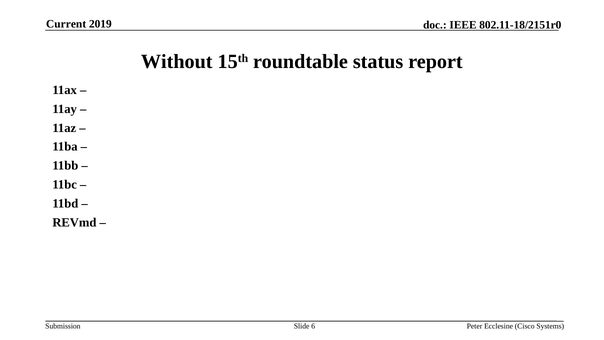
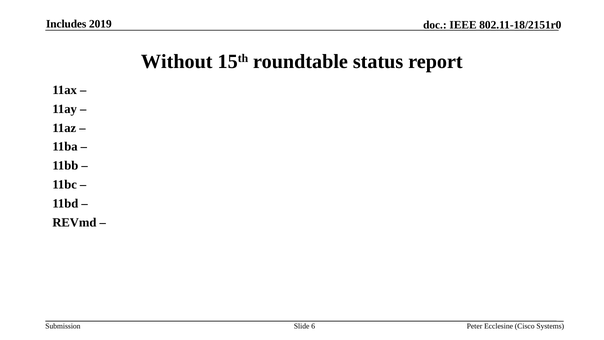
Current: Current -> Includes (66, 24)
